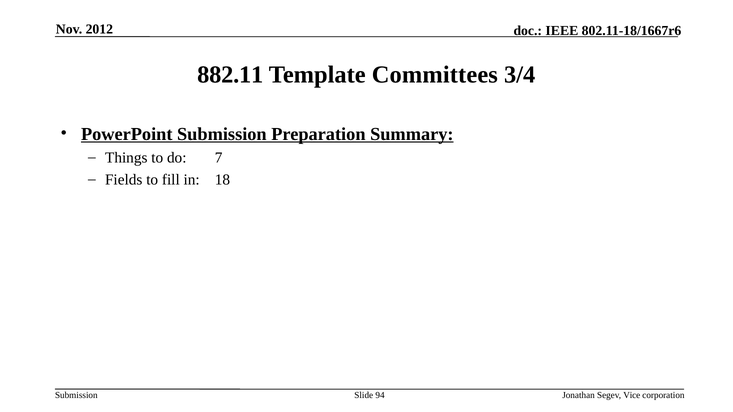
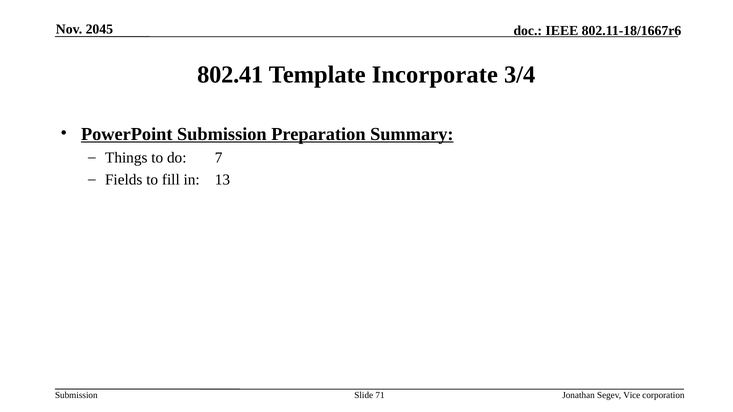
2012: 2012 -> 2045 (99, 29)
882.11: 882.11 -> 802.41 (230, 75)
Committees: Committees -> Incorporate (435, 75)
18: 18 -> 13 (222, 180)
94: 94 -> 71 (380, 395)
